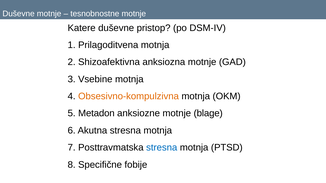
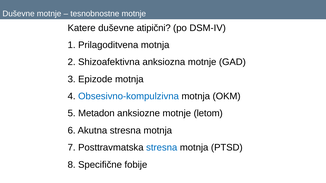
pristop: pristop -> atipični (154, 28)
Vsebine: Vsebine -> Epizode (95, 79)
Obsesivno-kompulzivna colour: orange -> blue (129, 96)
blage: blage -> letom (208, 114)
